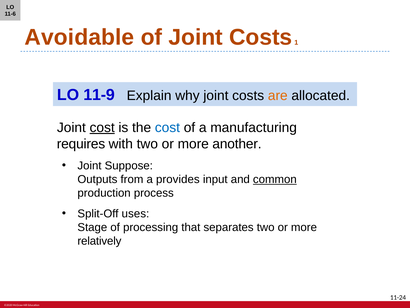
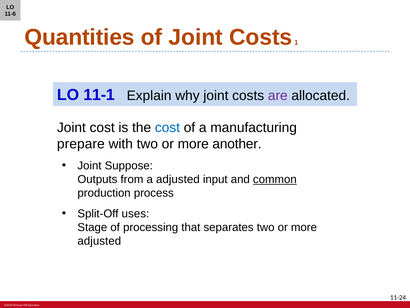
Avoidable: Avoidable -> Quantities (80, 37)
11-9: 11-9 -> 11-1 (99, 95)
are colour: orange -> purple (278, 95)
cost underline: present -> none (102, 127)
requires: requires -> prepare (81, 144)
a provides: provides -> adjusted (178, 179)
relatively: relatively -> adjusted (99, 241)
